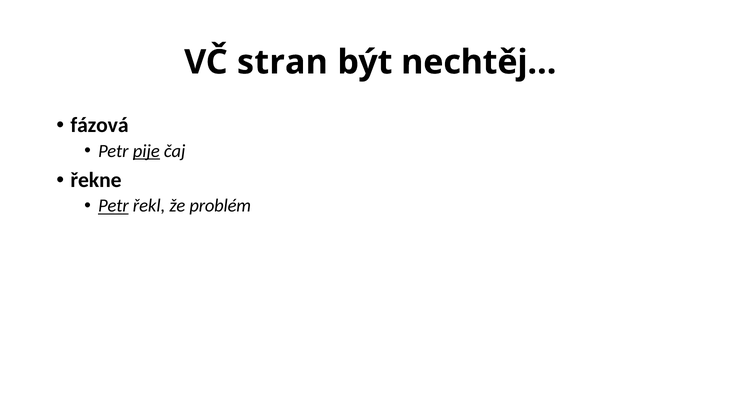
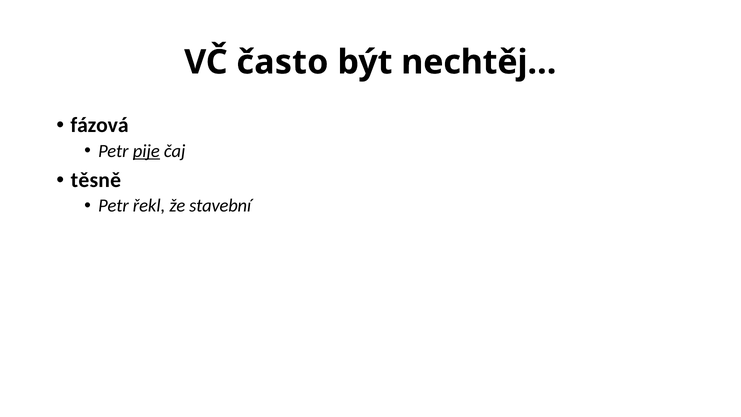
stran: stran -> často (282, 62)
řekne: řekne -> těsně (96, 180)
Petr underline: present -> none (113, 206)
problém: problém -> stavební (220, 206)
